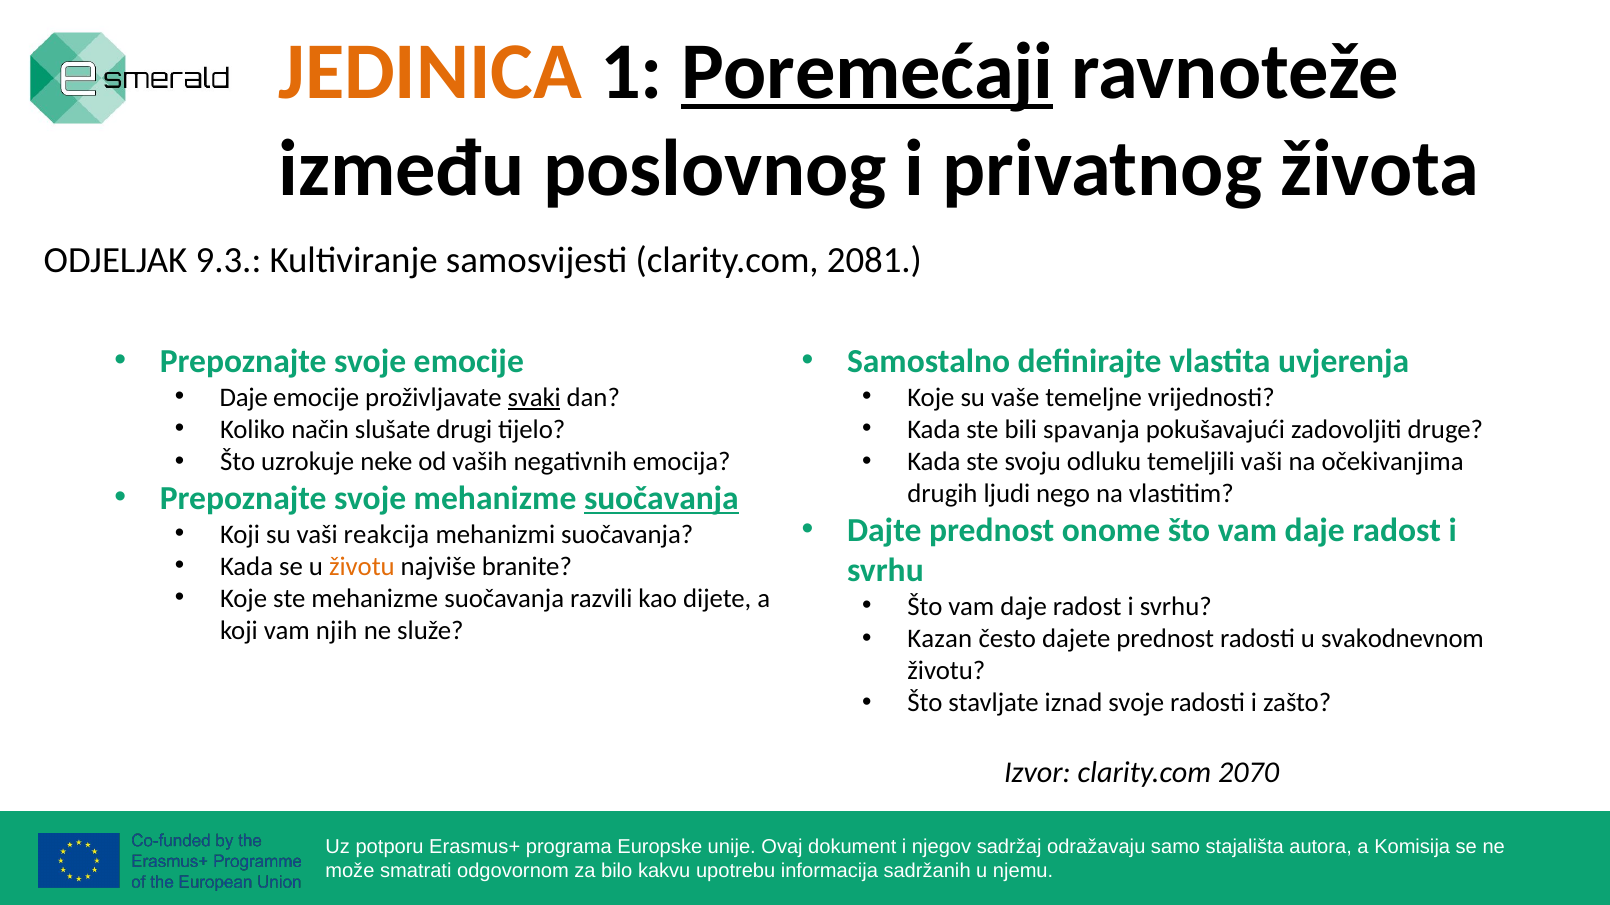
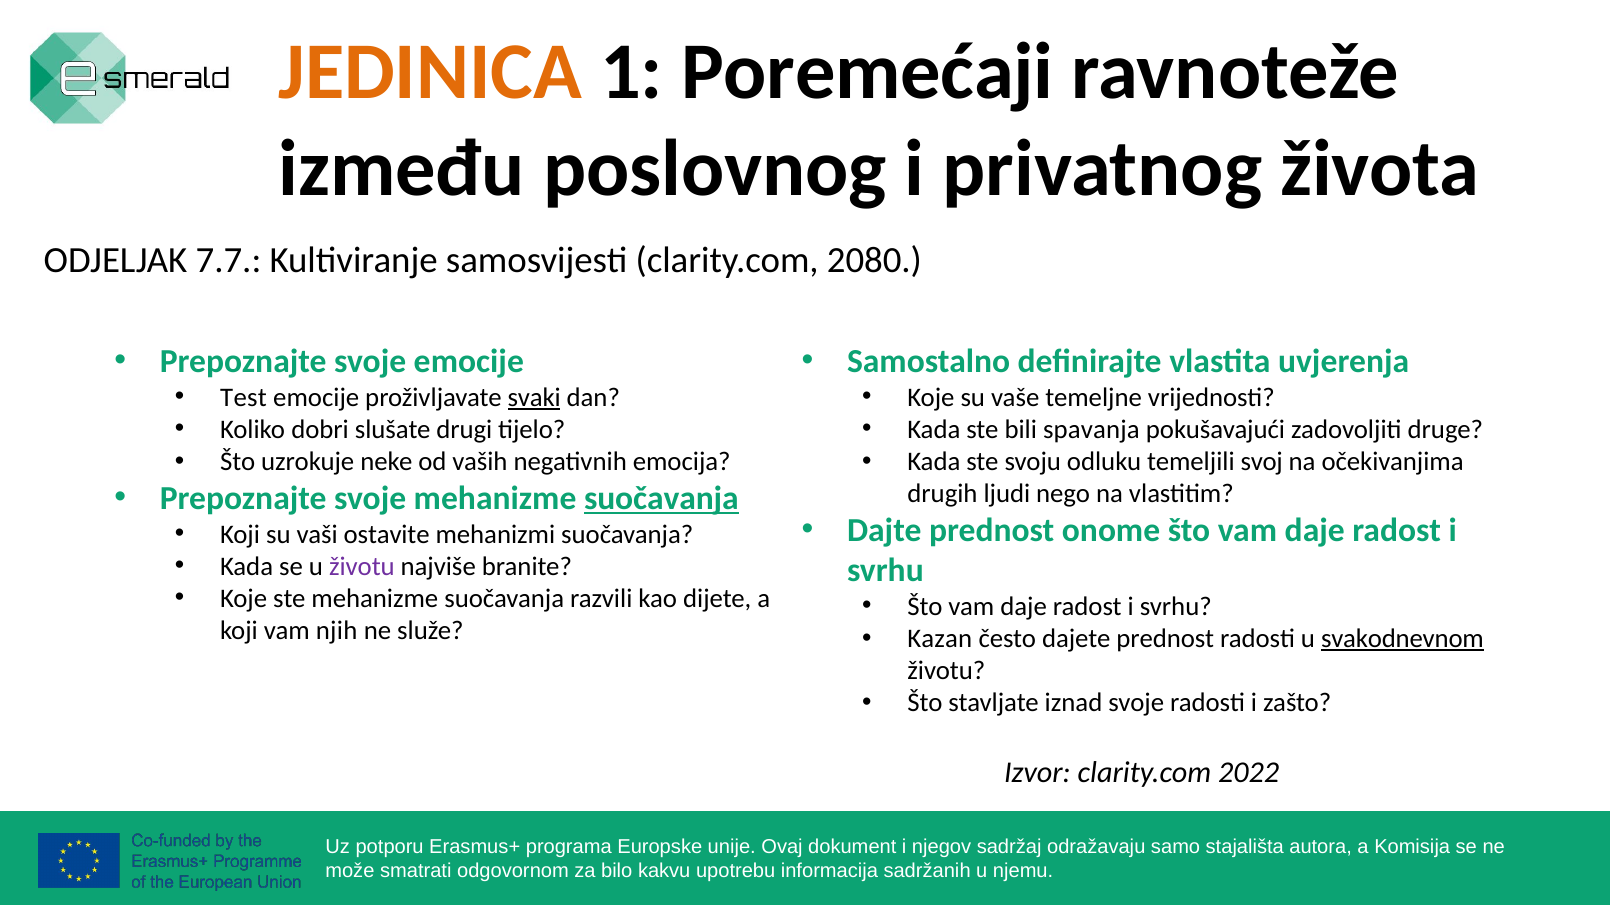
Poremećaji underline: present -> none (867, 72)
9.3: 9.3 -> 7.7 (228, 261)
2081: 2081 -> 2080 (874, 261)
Daje: Daje -> Test (244, 398)
način: način -> dobri (320, 430)
temeljili vaši: vaši -> svoj (1262, 462)
reakcija: reakcija -> ostavite (387, 535)
životu colour: orange -> purple (362, 567)
svakodnevnom underline: none -> present (1402, 639)
2070: 2070 -> 2022 (1249, 773)
